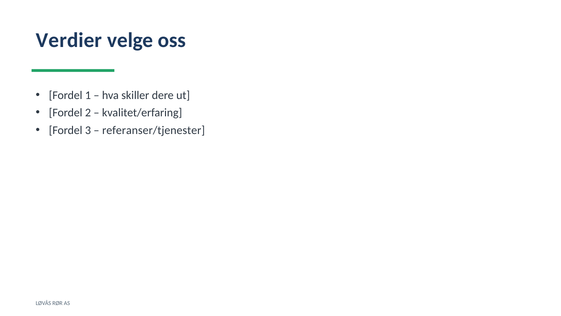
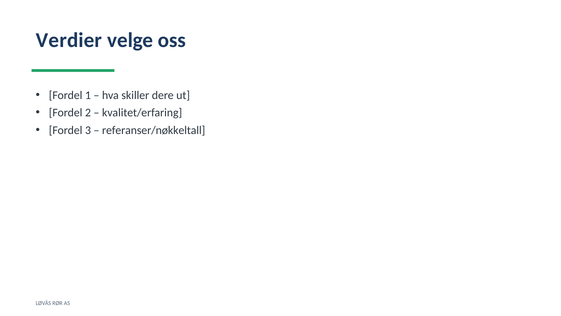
referanser/tjenester: referanser/tjenester -> referanser/nøkkeltall (154, 130)
